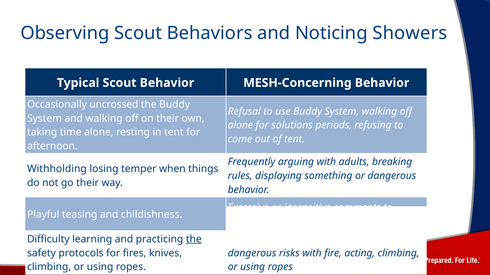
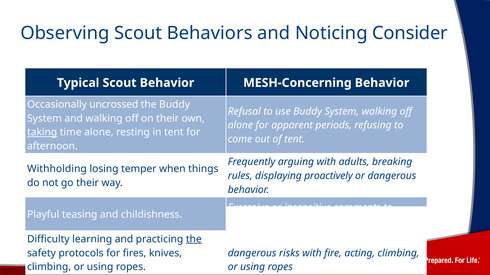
Showers: Showers -> Consider (410, 33)
solutions: solutions -> apparent (292, 126)
taking underline: none -> present (42, 133)
something: something -> proactively (328, 176)
